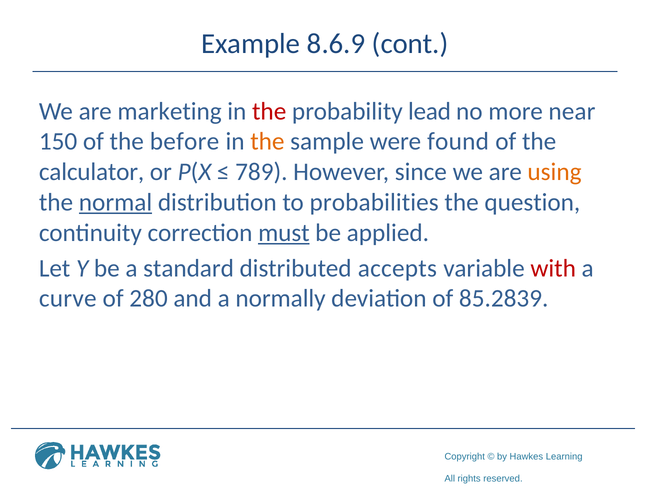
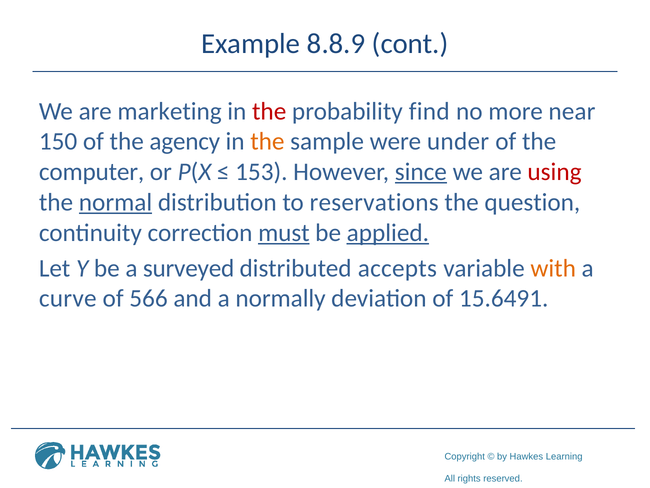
8.6.9: 8.6.9 -> 8.8.9 (336, 44)
lead: lead -> find (429, 111)
before: before -> agency (185, 141)
found: found -> under (458, 141)
calculator: calculator -> computer (92, 172)
789: 789 -> 153 (261, 172)
since underline: none -> present (421, 172)
using colour: orange -> red (555, 172)
probabilities: probabilities -> reservations (374, 202)
applied underline: none -> present (388, 233)
standard: standard -> surveyed (189, 268)
with colour: red -> orange (553, 268)
280: 280 -> 566 (149, 298)
85.2839: 85.2839 -> 15.6491 (504, 298)
